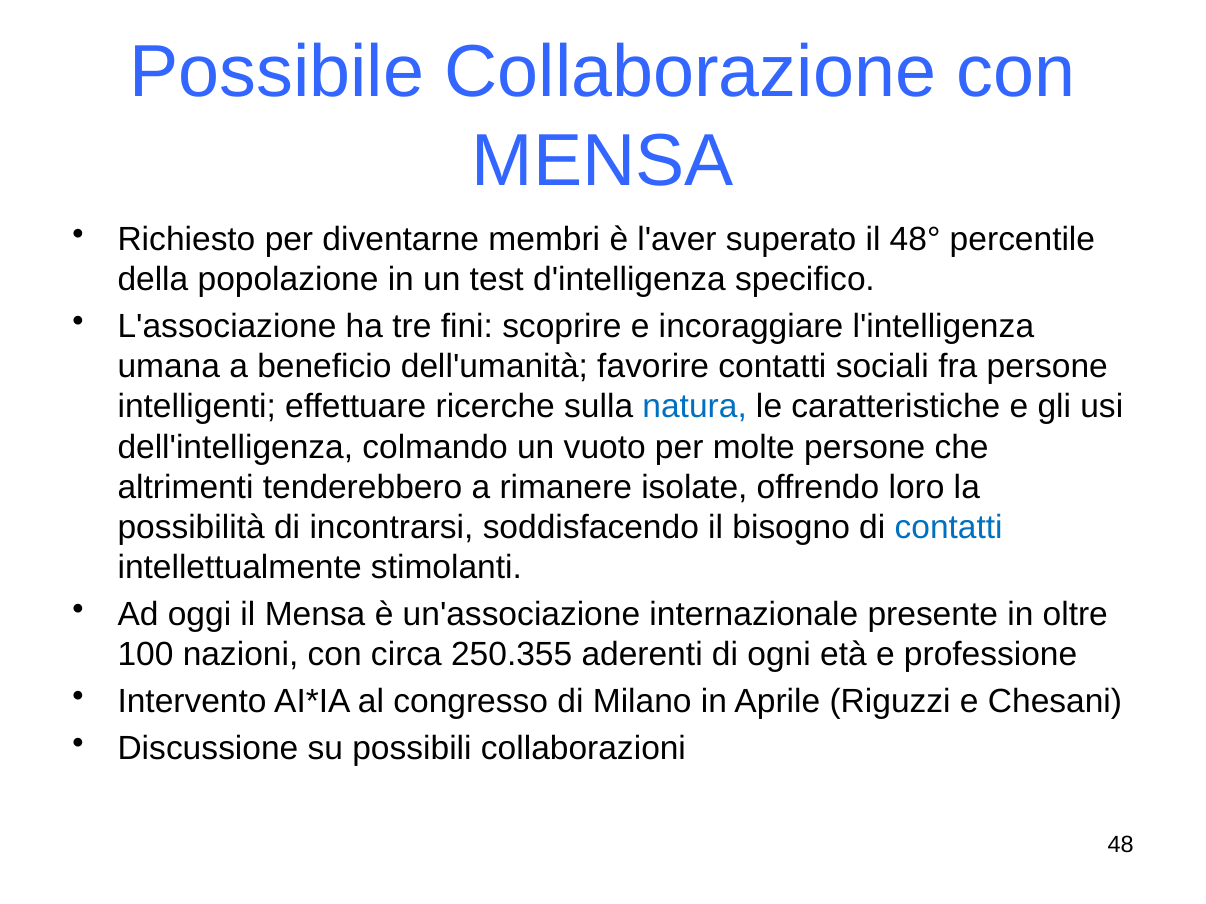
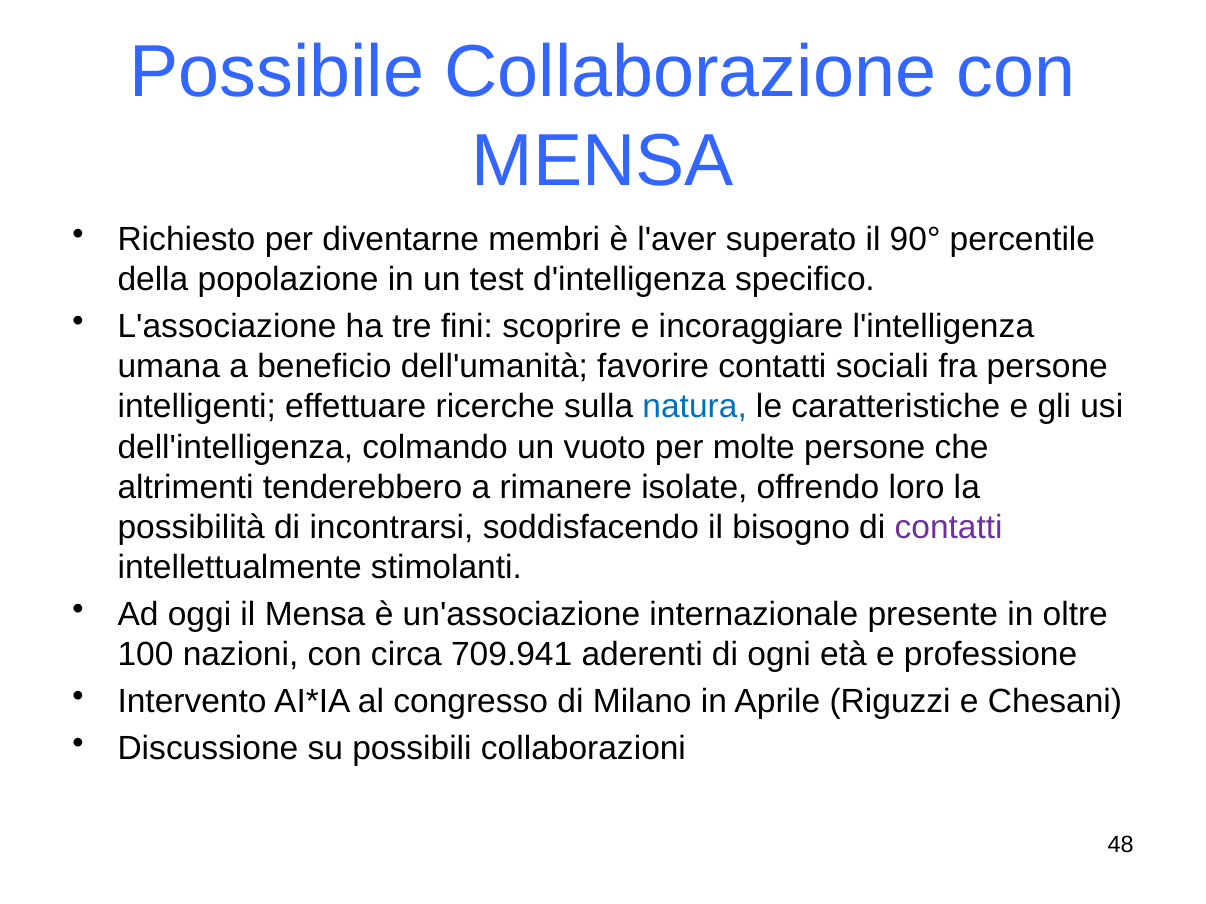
48°: 48° -> 90° (915, 240)
contatti colour: blue -> purple (949, 528)
250.355: 250.355 -> 709.941 (512, 655)
